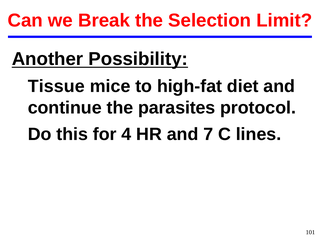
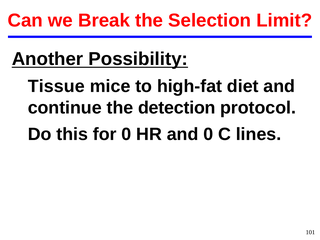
parasites: parasites -> detection (177, 108)
for 4: 4 -> 0 (126, 134)
and 7: 7 -> 0 (208, 134)
